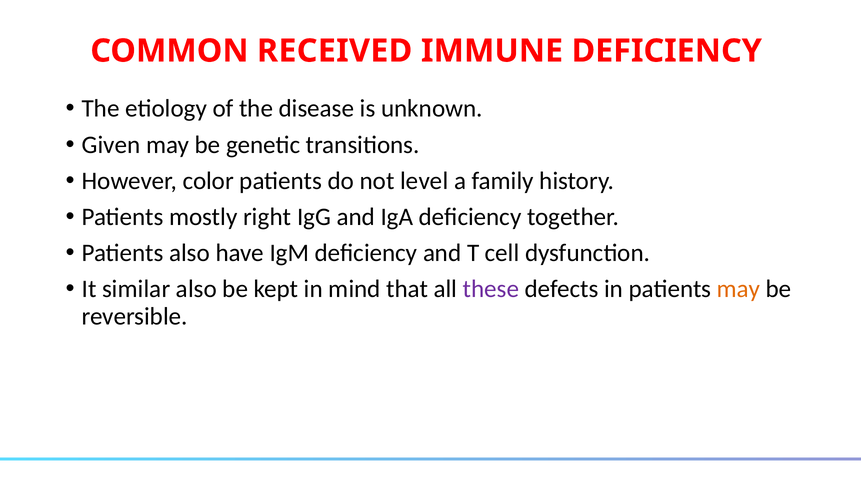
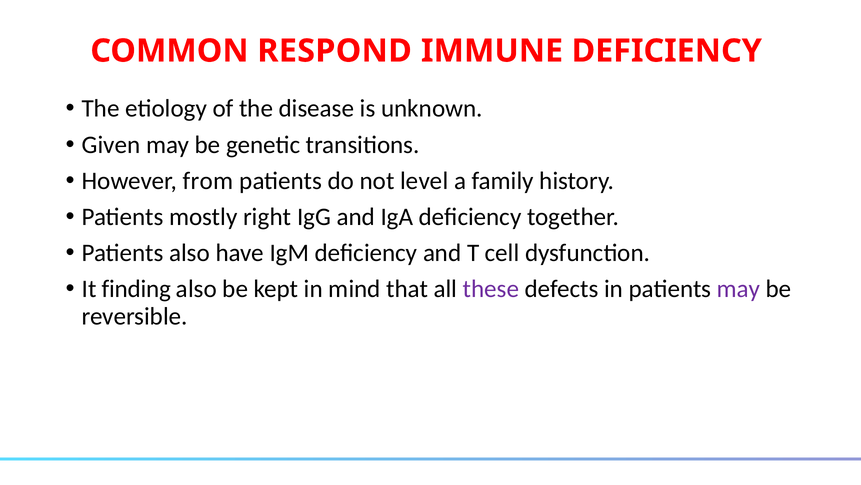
RECEIVED: RECEIVED -> RESPOND (335, 51)
color: color -> from (208, 181)
similar: similar -> finding (136, 289)
may colour: orange -> purple (738, 289)
